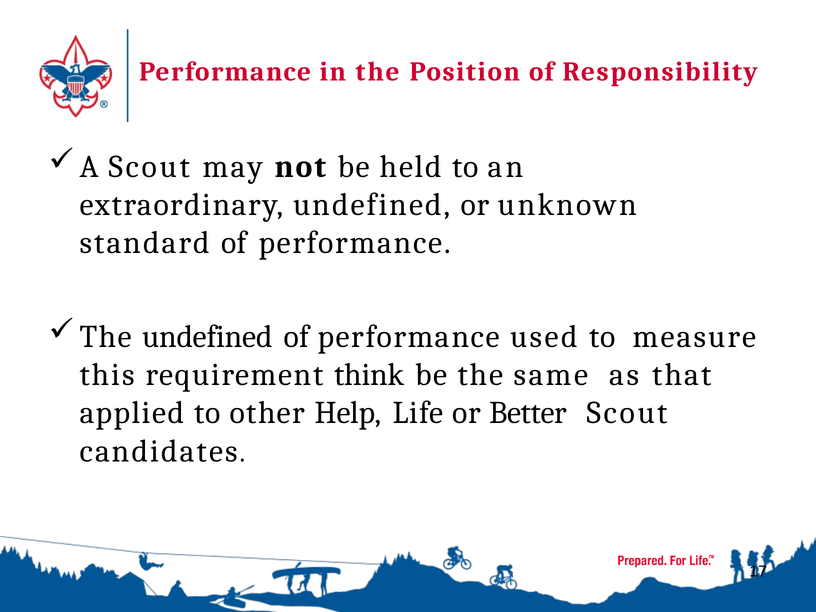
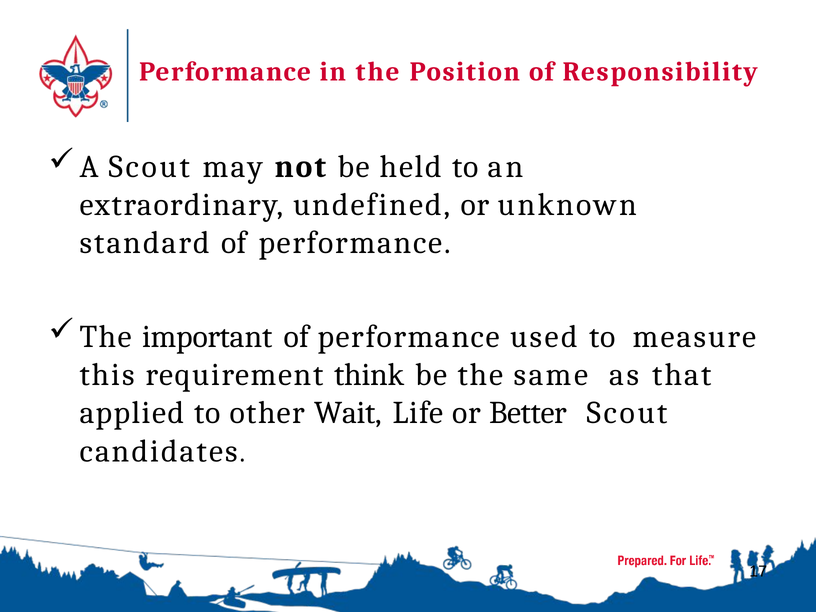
The undefined: undefined -> important (207, 337)
Help: Help -> Wait (348, 413)
